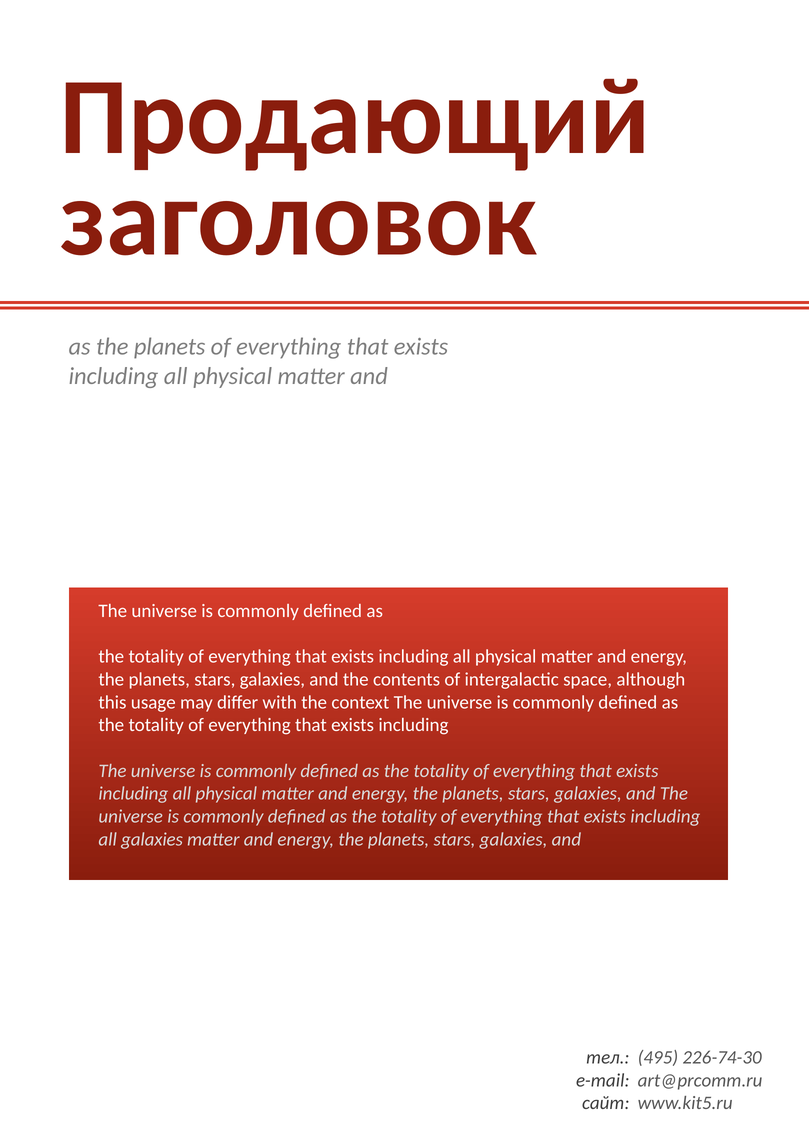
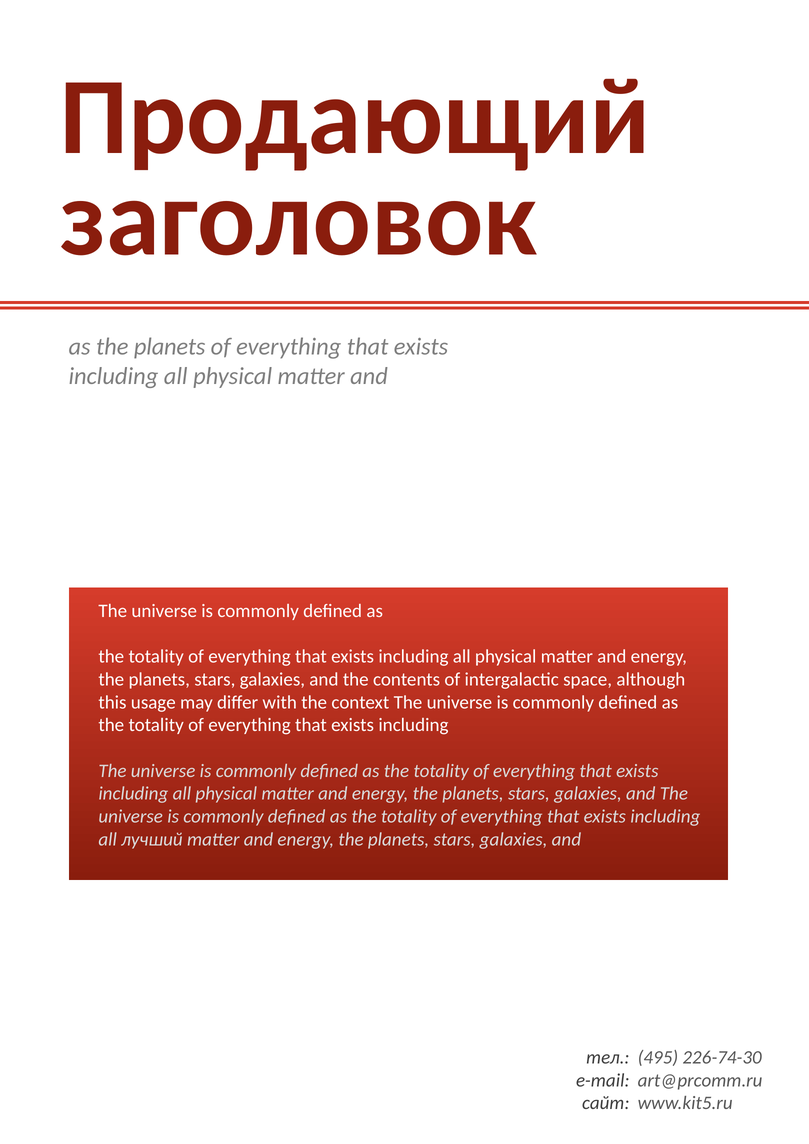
all galaxies: galaxies -> лучший (152, 839)
